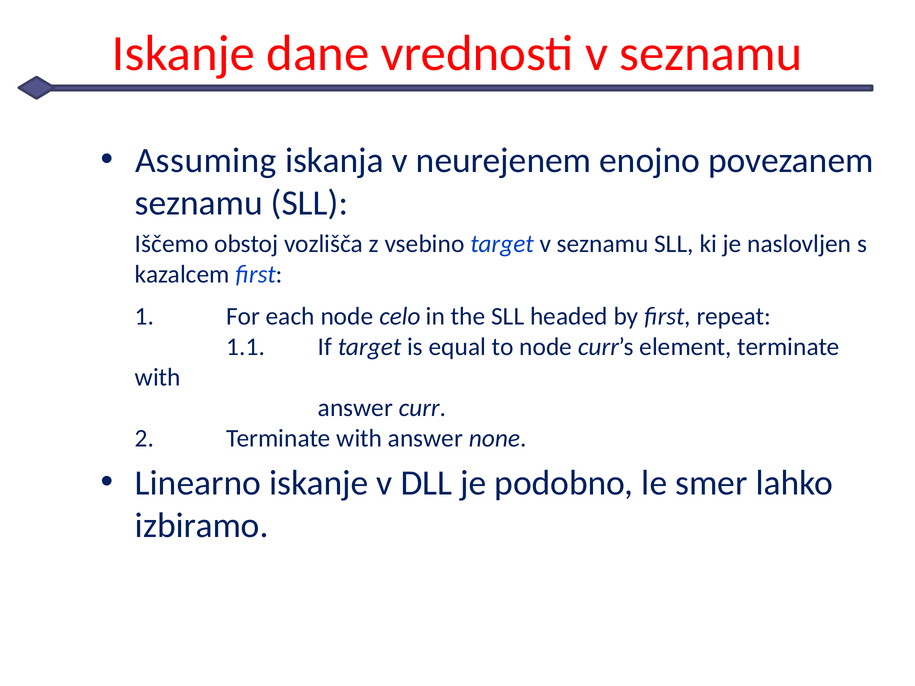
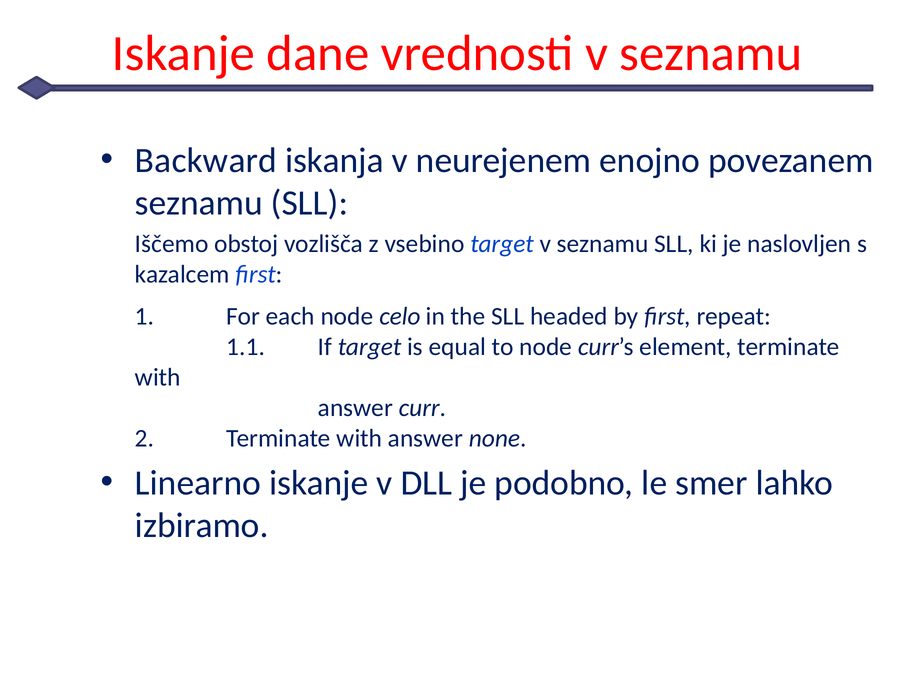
Assuming: Assuming -> Backward (206, 160)
